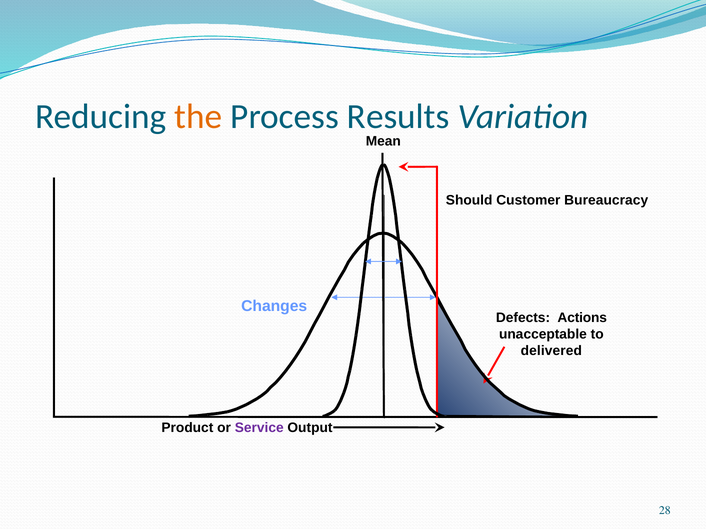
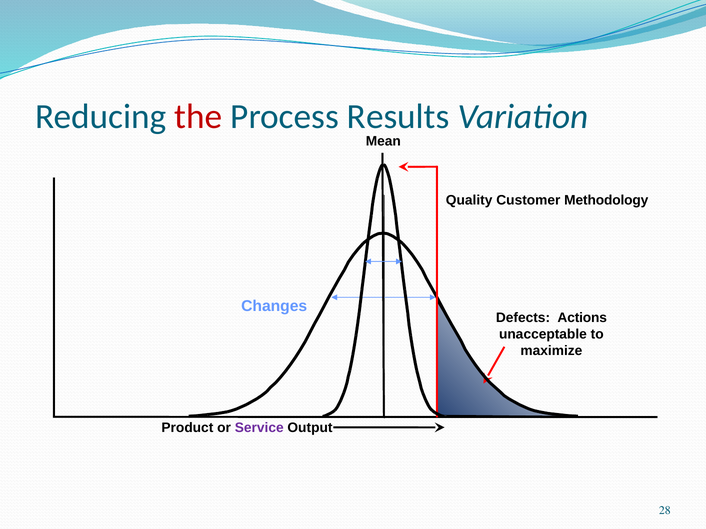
the colour: orange -> red (198, 117)
Should: Should -> Quality (469, 201)
Bureaucracy: Bureaucracy -> Methodology (606, 201)
delivered: delivered -> maximize (551, 351)
